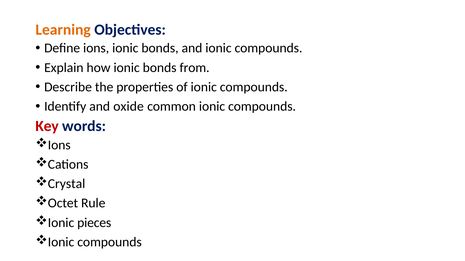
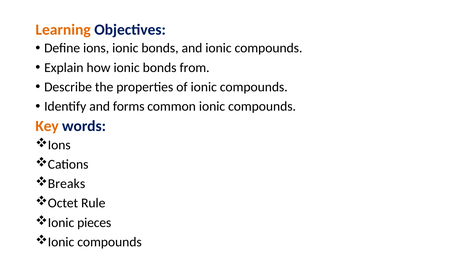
oxide: oxide -> forms (129, 107)
Key colour: red -> orange (47, 126)
Crystal: Crystal -> Breaks (67, 184)
